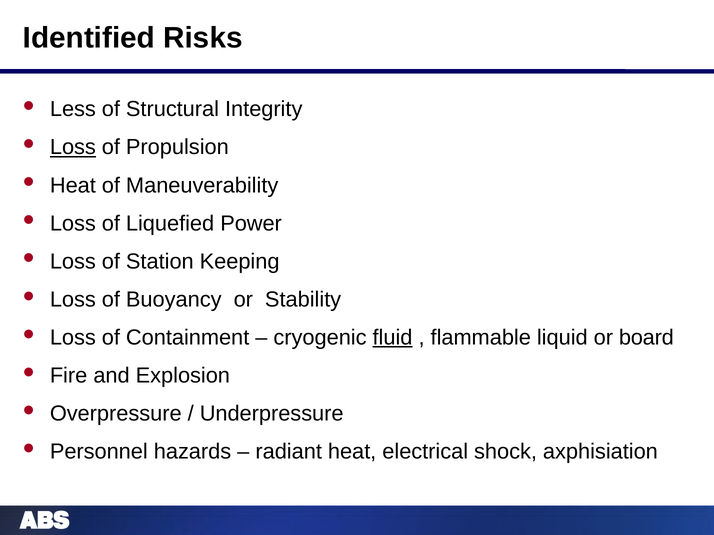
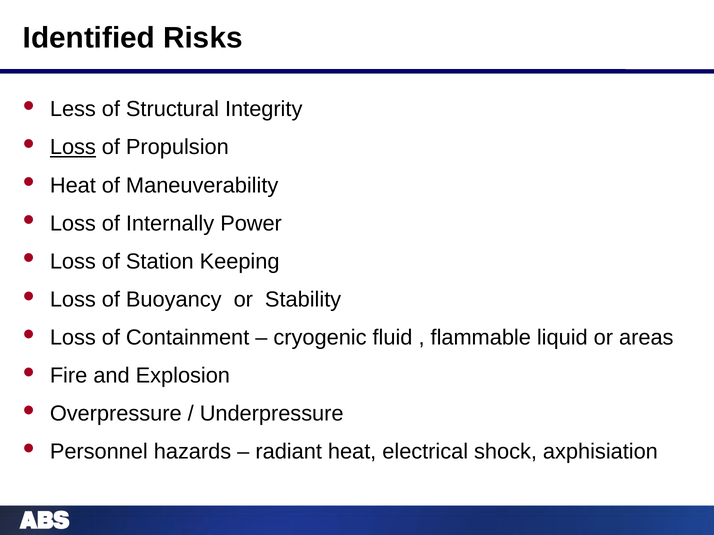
Liquefied: Liquefied -> Internally (170, 224)
fluid underline: present -> none (393, 338)
board: board -> areas (646, 338)
